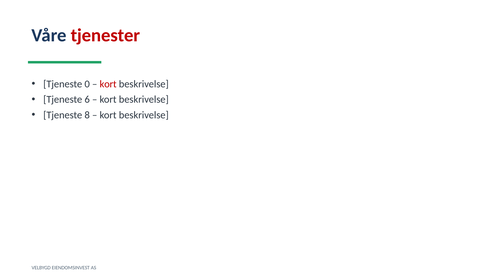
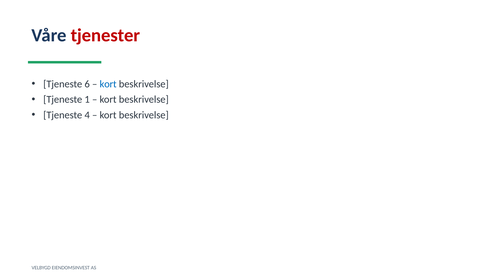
0: 0 -> 6 (87, 84)
kort colour: red -> blue (108, 84)
6: 6 -> 1 (87, 100)
8: 8 -> 4 (87, 115)
